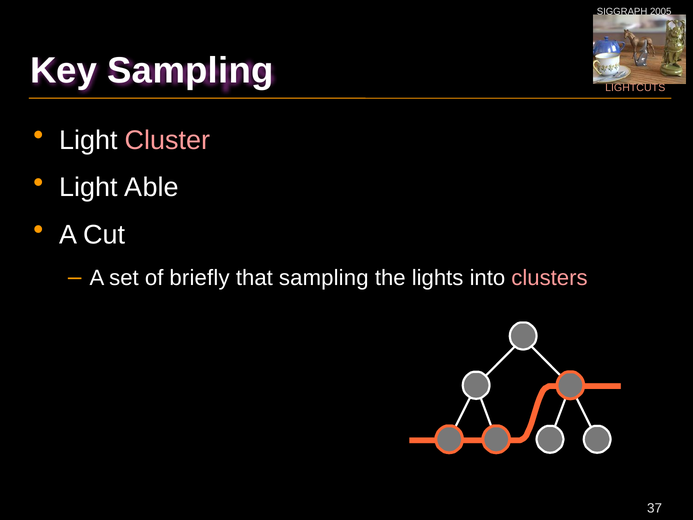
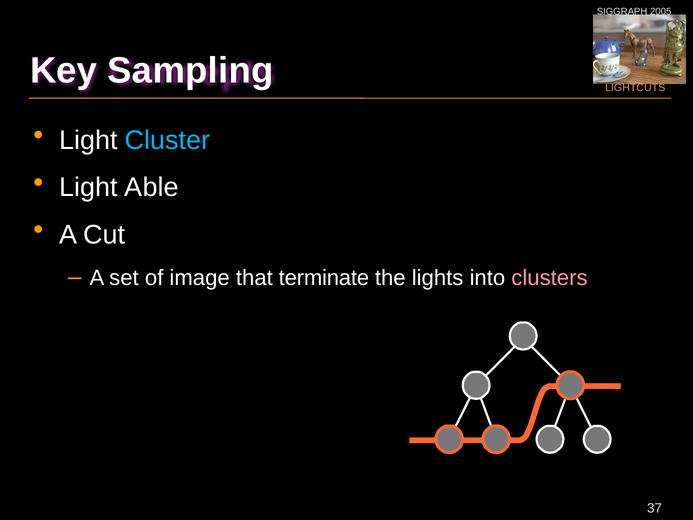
Cluster colour: pink -> light blue (168, 140)
briefly: briefly -> image (200, 278)
that sampling: sampling -> terminate (324, 278)
